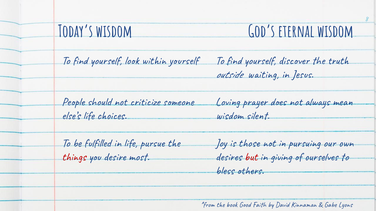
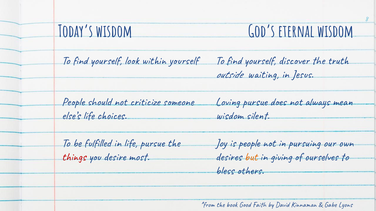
Loving prayer: prayer -> pursue (255, 102)
is those: those -> people (249, 143)
but colour: red -> orange (251, 157)
